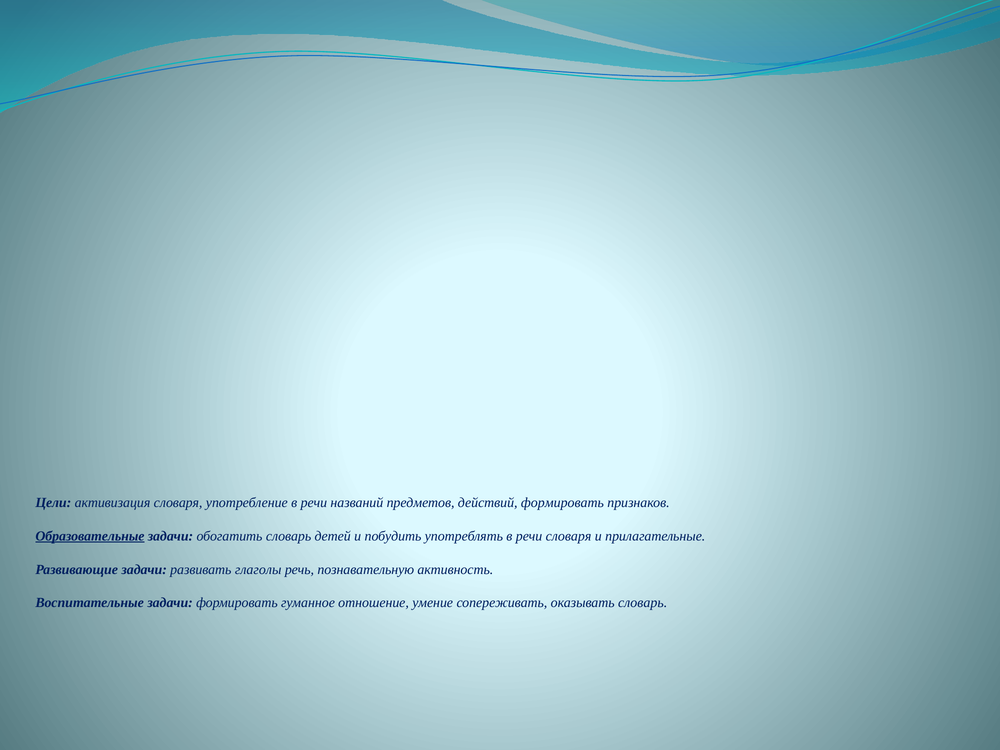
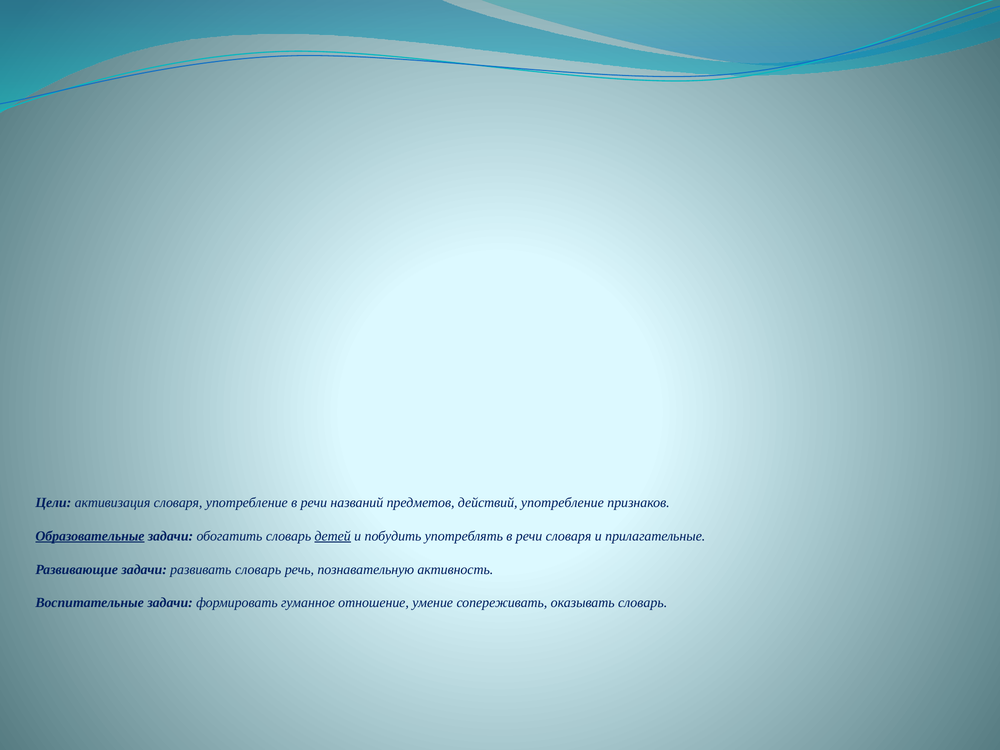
действий формировать: формировать -> употребление (562, 503)
детей underline: none -> present (333, 536)
развивать глаголы: глаголы -> словарь (258, 569)
